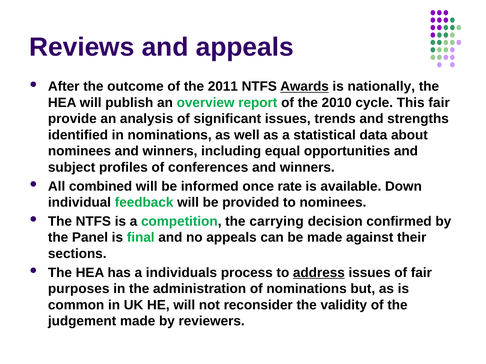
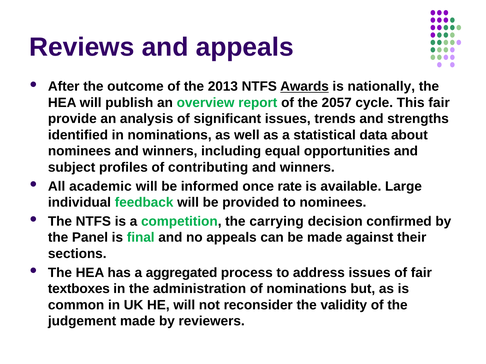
2011: 2011 -> 2013 (223, 87)
2010: 2010 -> 2057 (337, 103)
conferences: conferences -> contributing (208, 168)
combined: combined -> academic (100, 187)
Down: Down -> Large (403, 187)
individuals: individuals -> aggregated (182, 273)
address underline: present -> none (319, 273)
purposes: purposes -> textboxes (79, 289)
